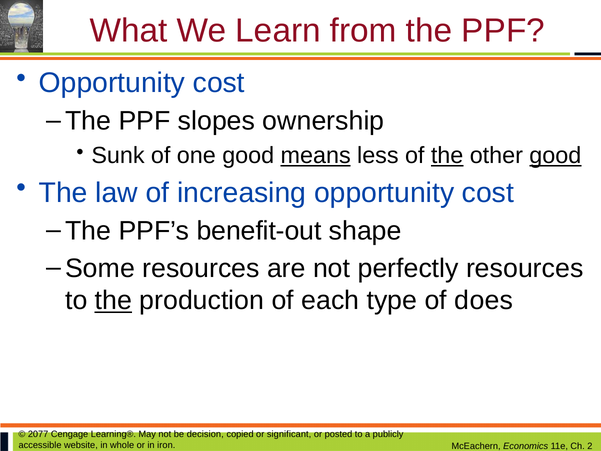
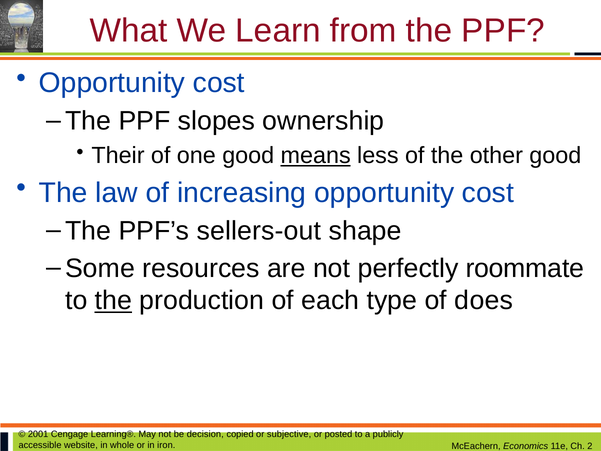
Sunk: Sunk -> Their (118, 156)
the underline: present -> none (447, 156)
good underline: present -> none (555, 156)
benefit-out: benefit-out -> sellers-out (259, 231)
perfectly resources: resources -> roommate (525, 268)
2077: 2077 -> 2001 (38, 434)
significant: significant -> subjective (289, 434)
